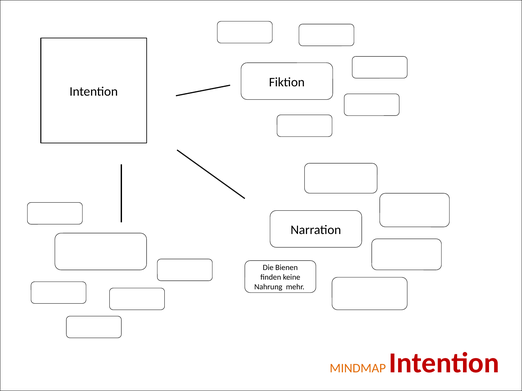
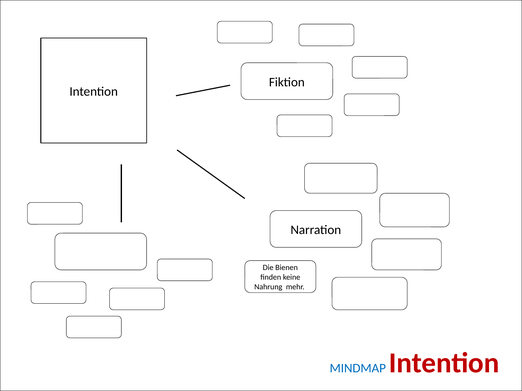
MINDMAP colour: orange -> blue (358, 369)
